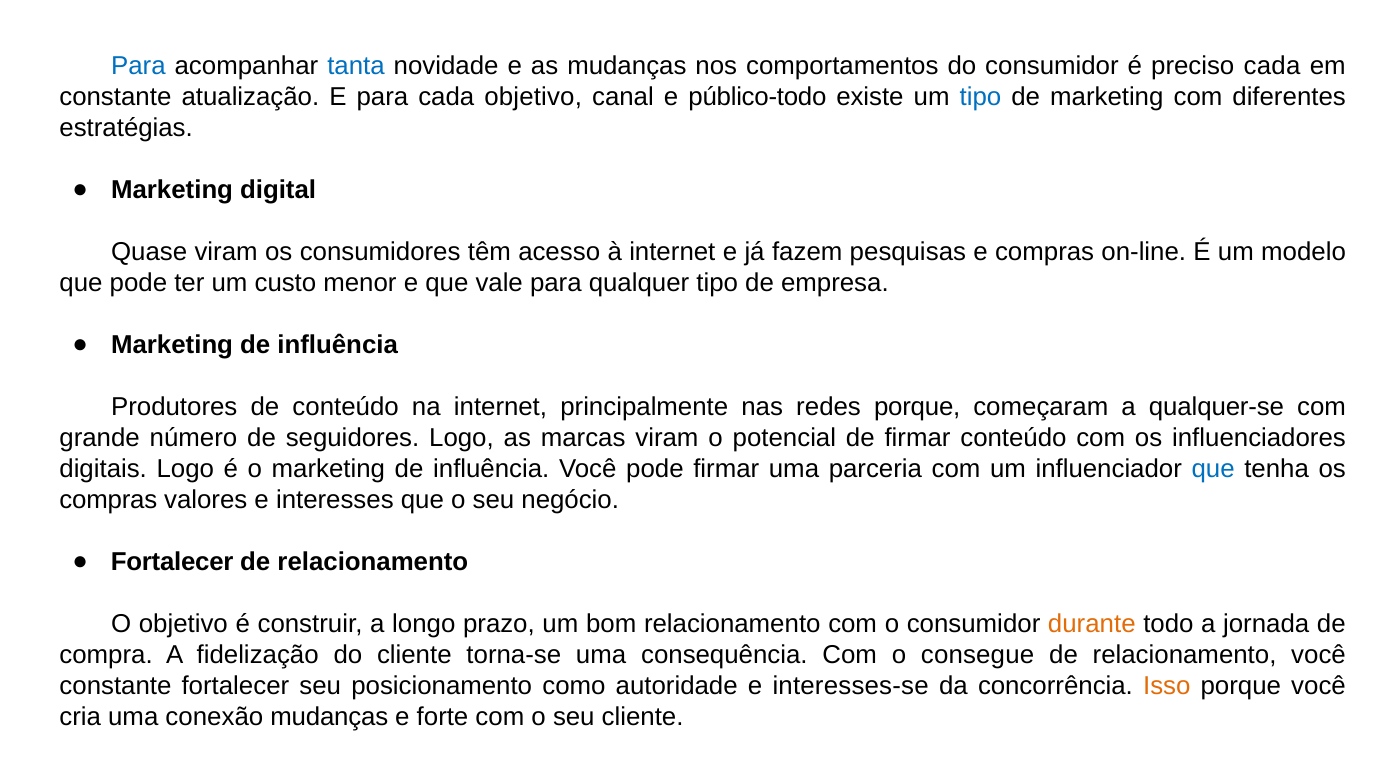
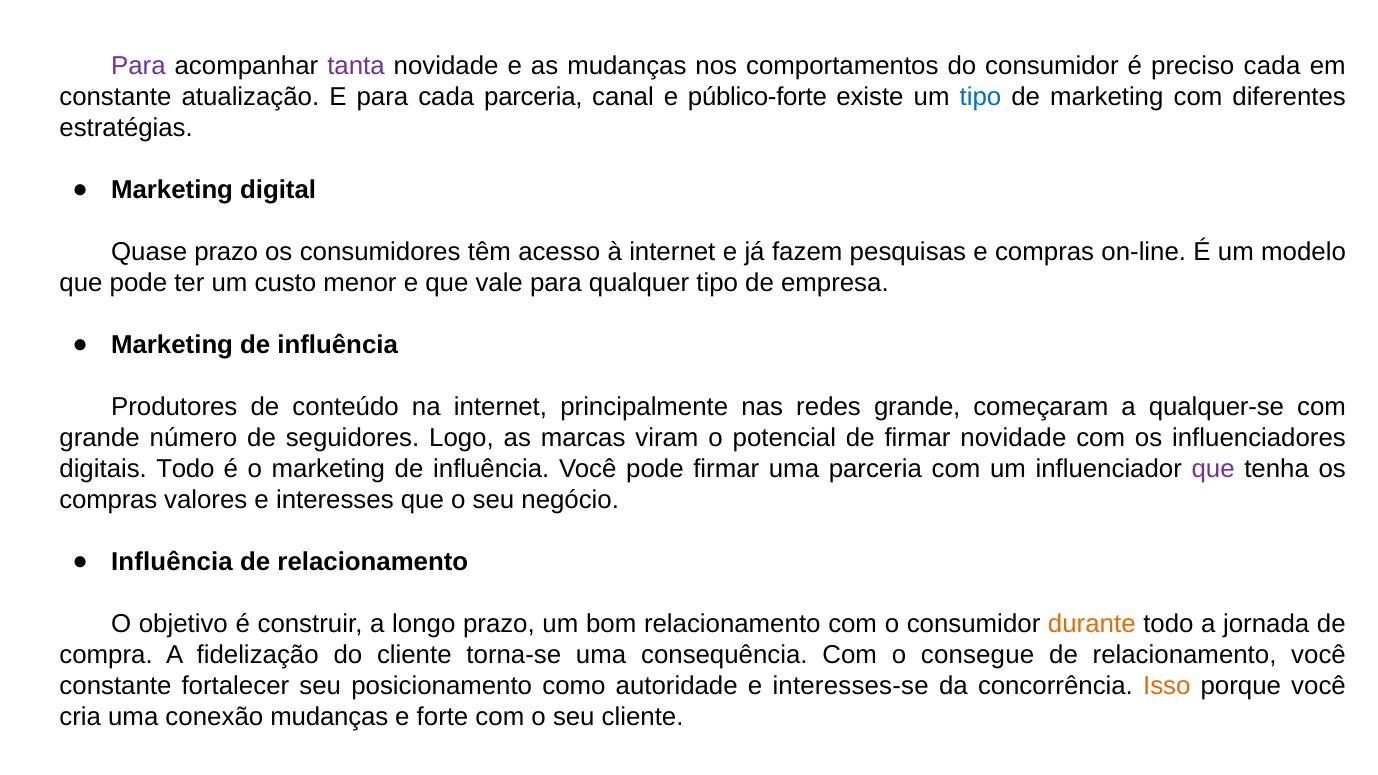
Para colour: blue -> purple (138, 66)
tanta colour: blue -> purple (356, 66)
cada objetivo: objetivo -> parceria (533, 97)
público-todo: público-todo -> público-forte (757, 97)
Quase viram: viram -> prazo (226, 252)
redes porque: porque -> grande (917, 407)
firmar conteúdo: conteúdo -> novidade (1013, 438)
digitais Logo: Logo -> Todo (185, 469)
que colour: blue -> purple (1213, 469)
Fortalecer: Fortalecer -> Influência (172, 562)
